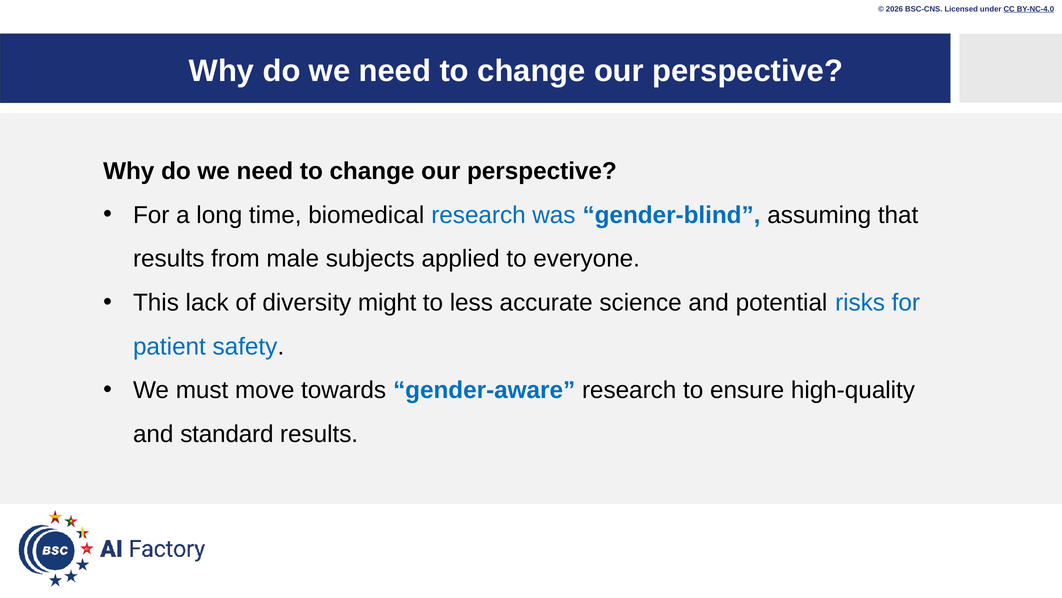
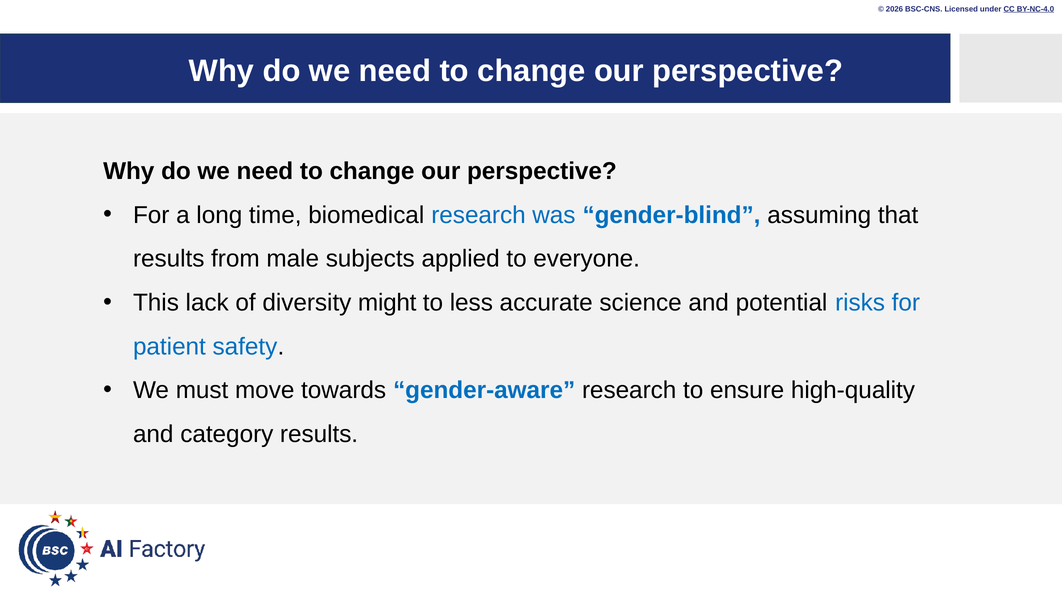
standard: standard -> category (227, 434)
